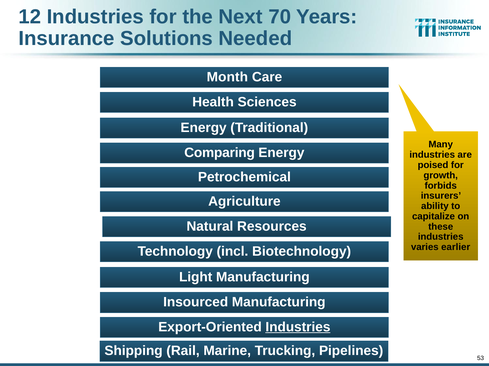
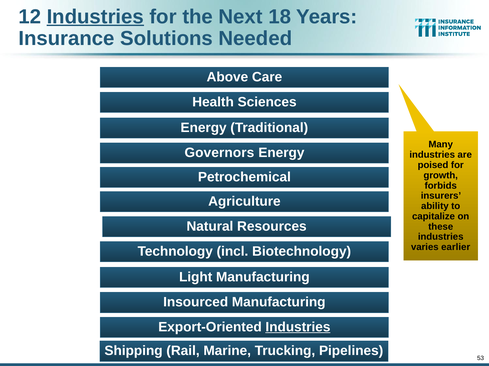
Industries underline: none -> present (95, 17)
70: 70 -> 18 (280, 17)
Month: Month -> Above (227, 77)
Comparing: Comparing -> Governors (219, 153)
